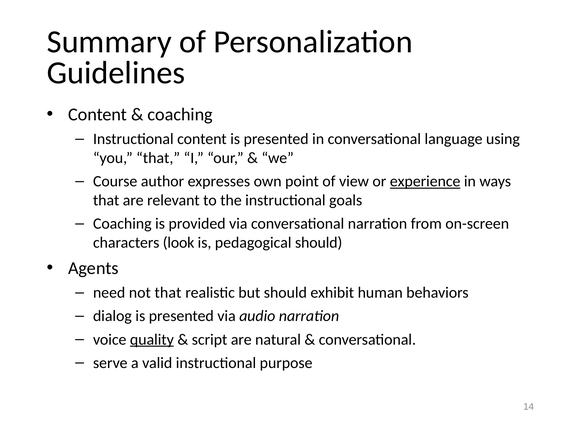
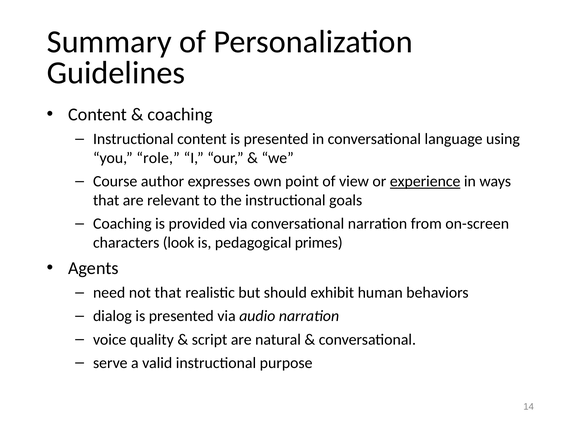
you that: that -> role (158, 158)
pedagogical should: should -> primes (319, 243)
quality underline: present -> none (152, 339)
